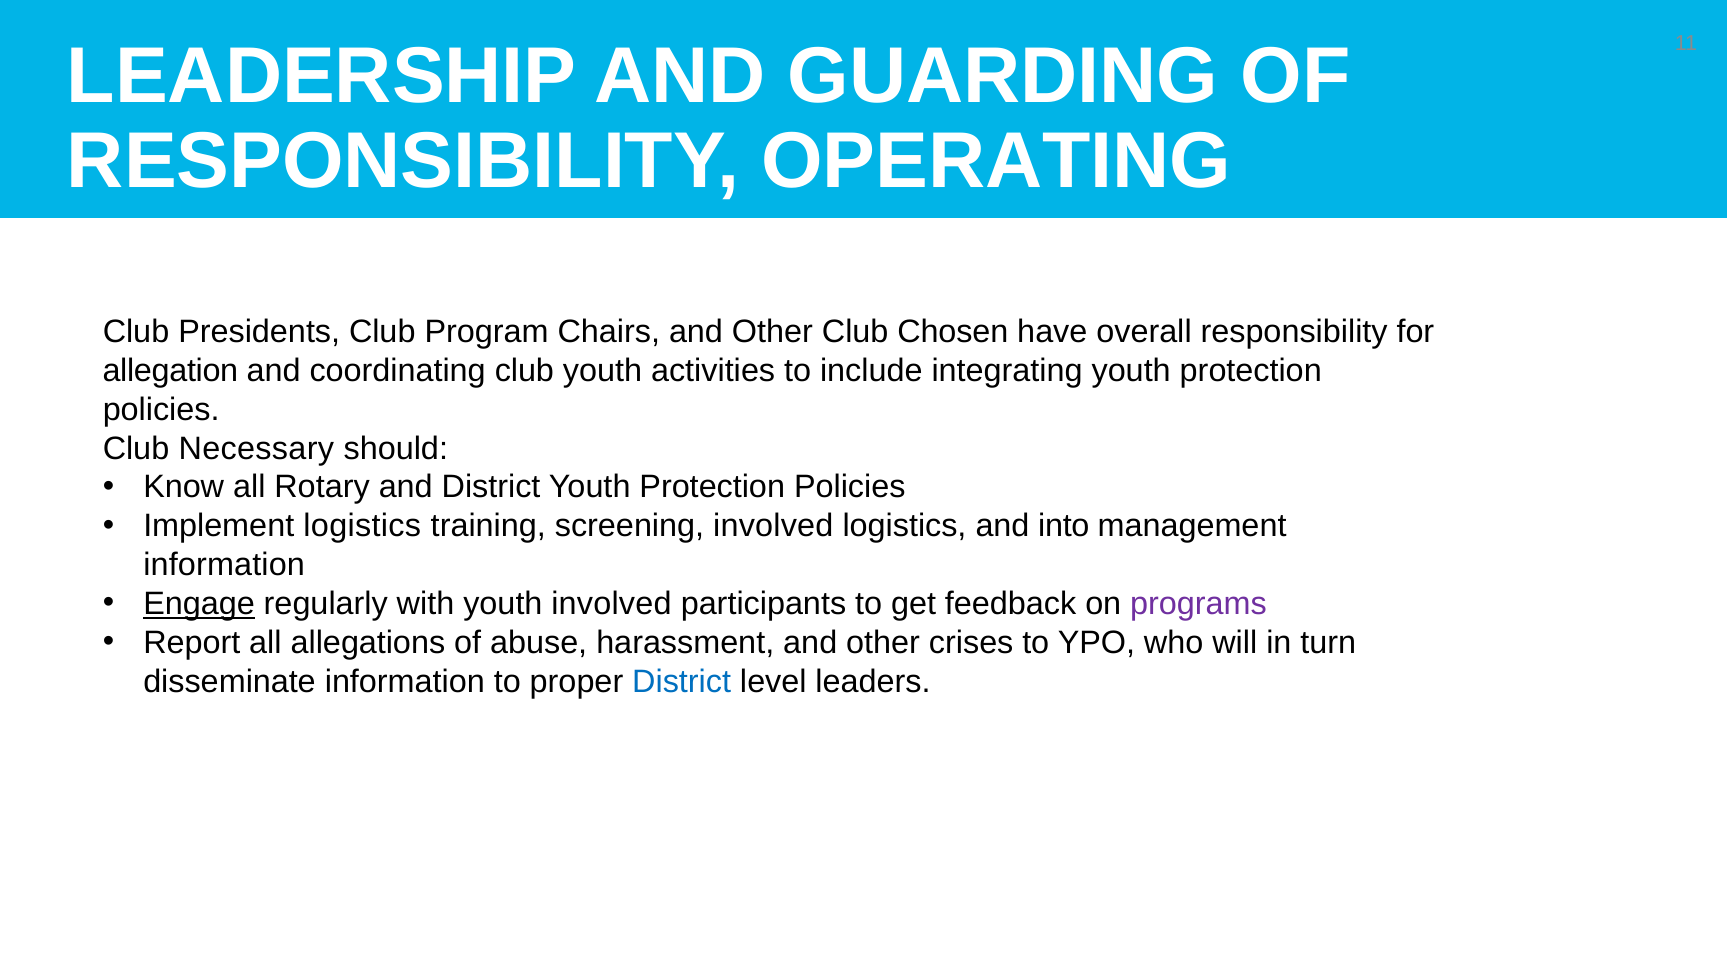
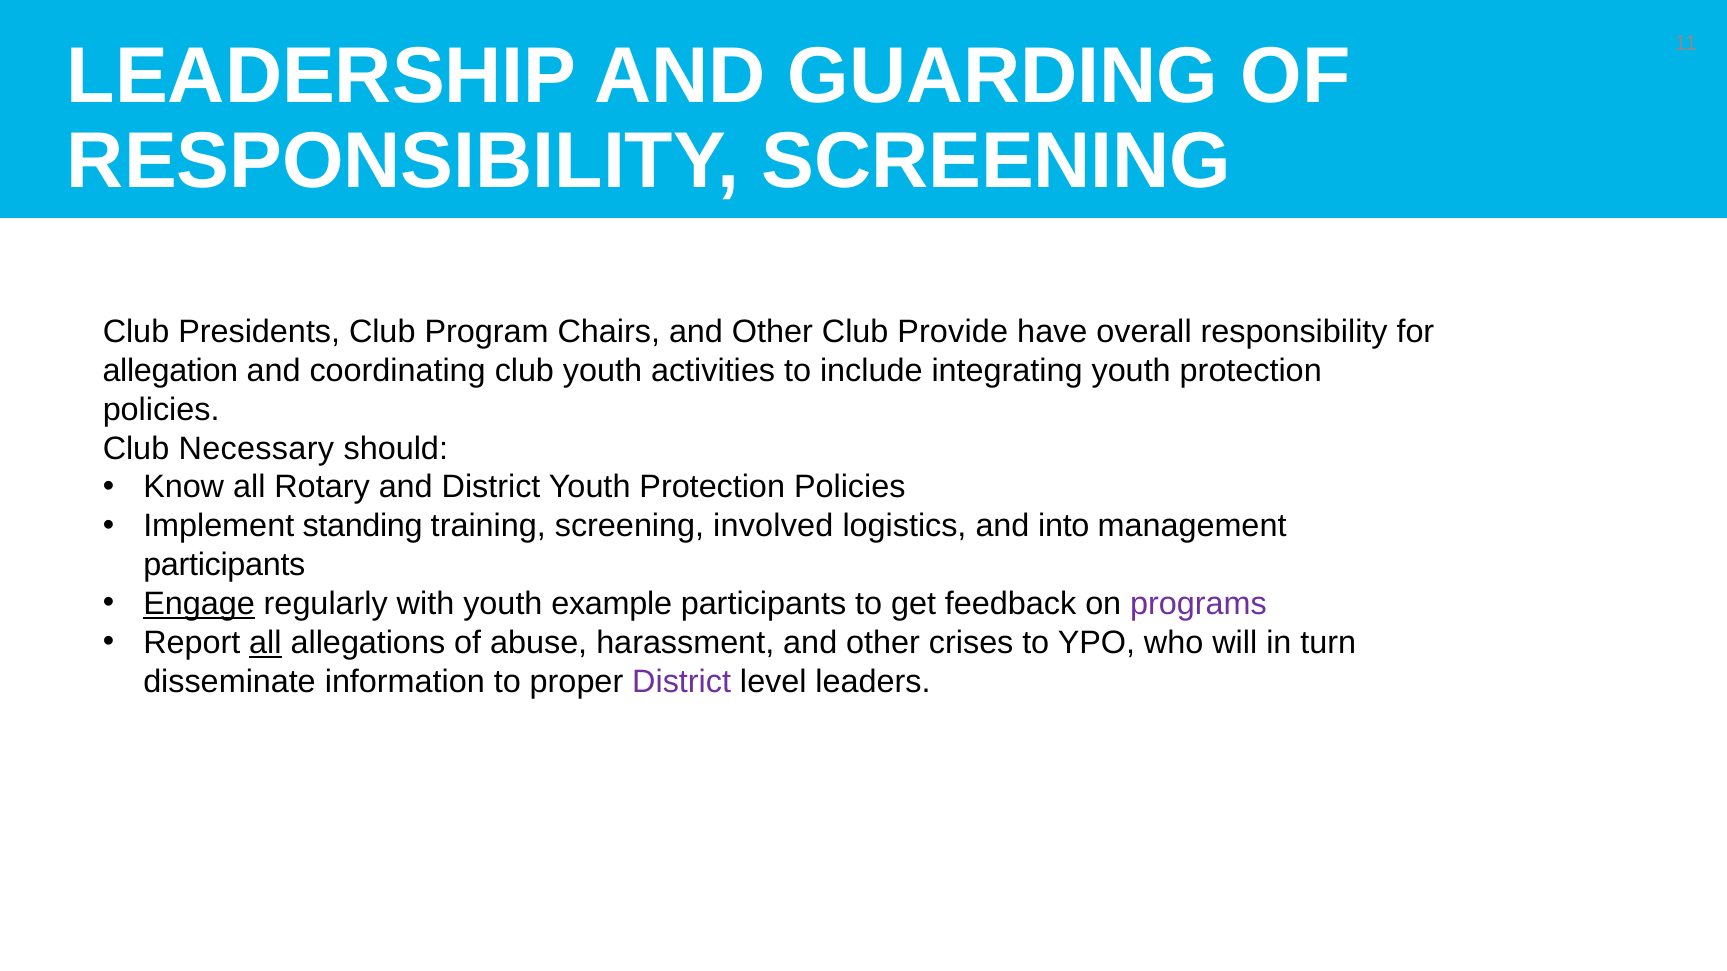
RESPONSIBILITY OPERATING: OPERATING -> SCREENING (996, 162)
Chosen: Chosen -> Provide (953, 332)
Implement logistics: logistics -> standing (363, 526)
information: information -> participants (224, 565)
youth involved: involved -> example (612, 604)
all underline: none -> present (265, 643)
District colour: blue -> purple (682, 682)
